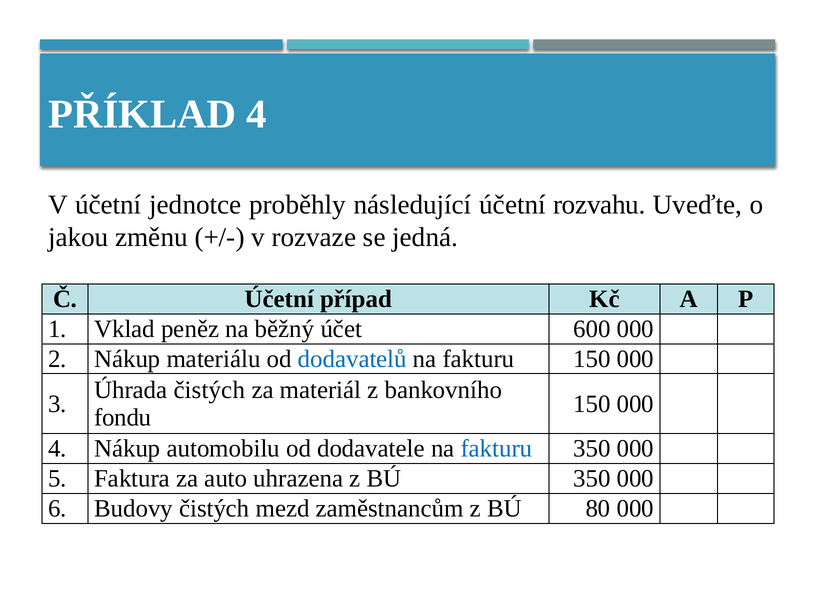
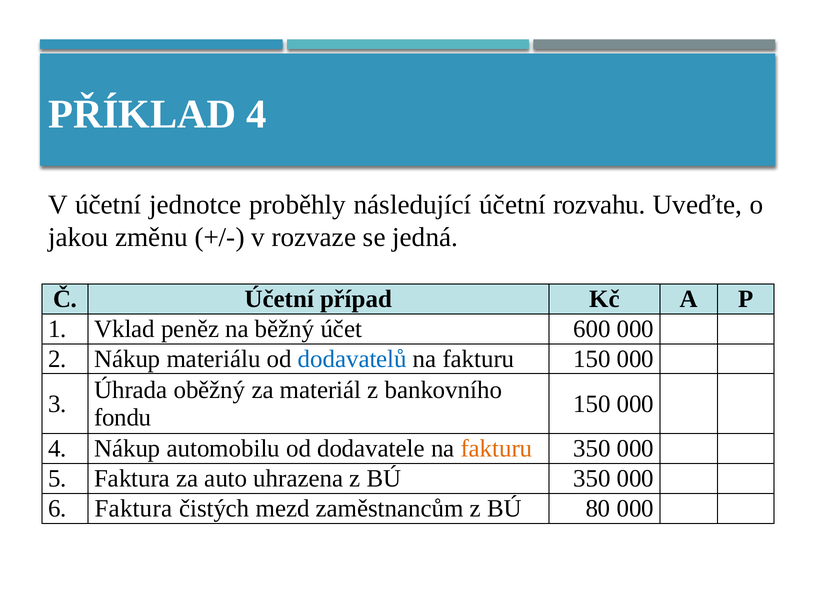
Úhrada čistých: čistých -> oběžný (209, 390)
fakturu colour: blue -> orange (497, 449)
6 Budovy: Budovy -> Faktura (133, 509)
